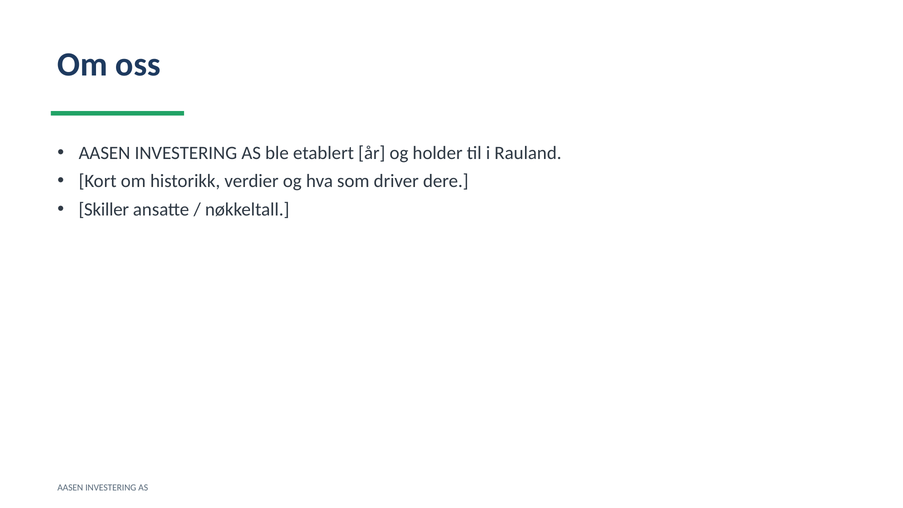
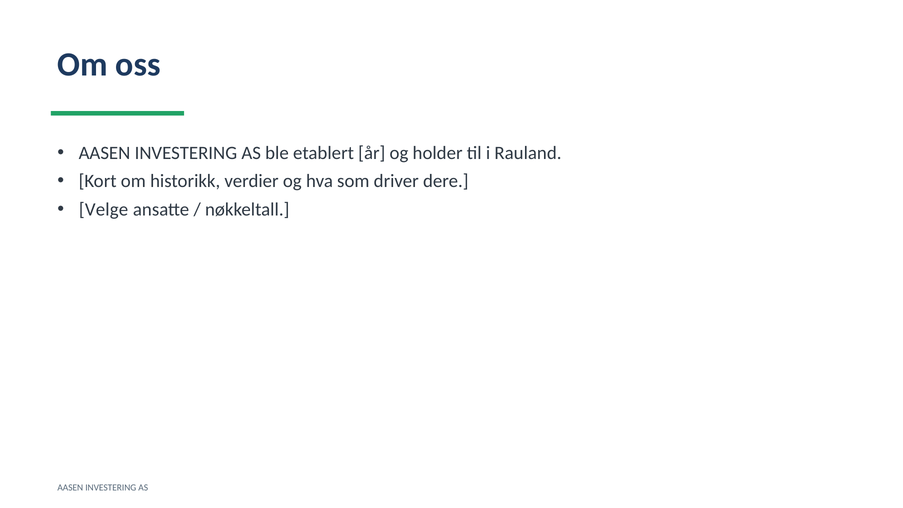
Skiller: Skiller -> Velge (104, 209)
